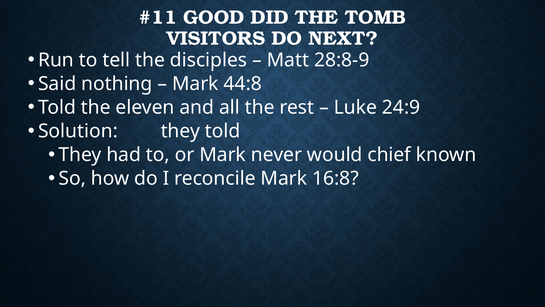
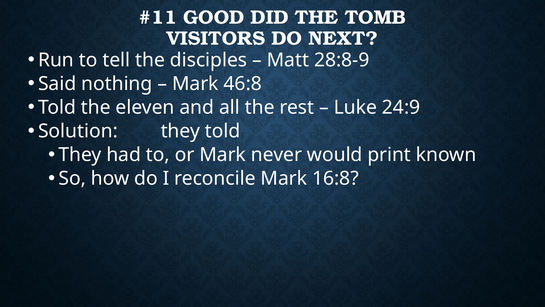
44:8: 44:8 -> 46:8 (243, 84)
chief: chief -> print (389, 155)
